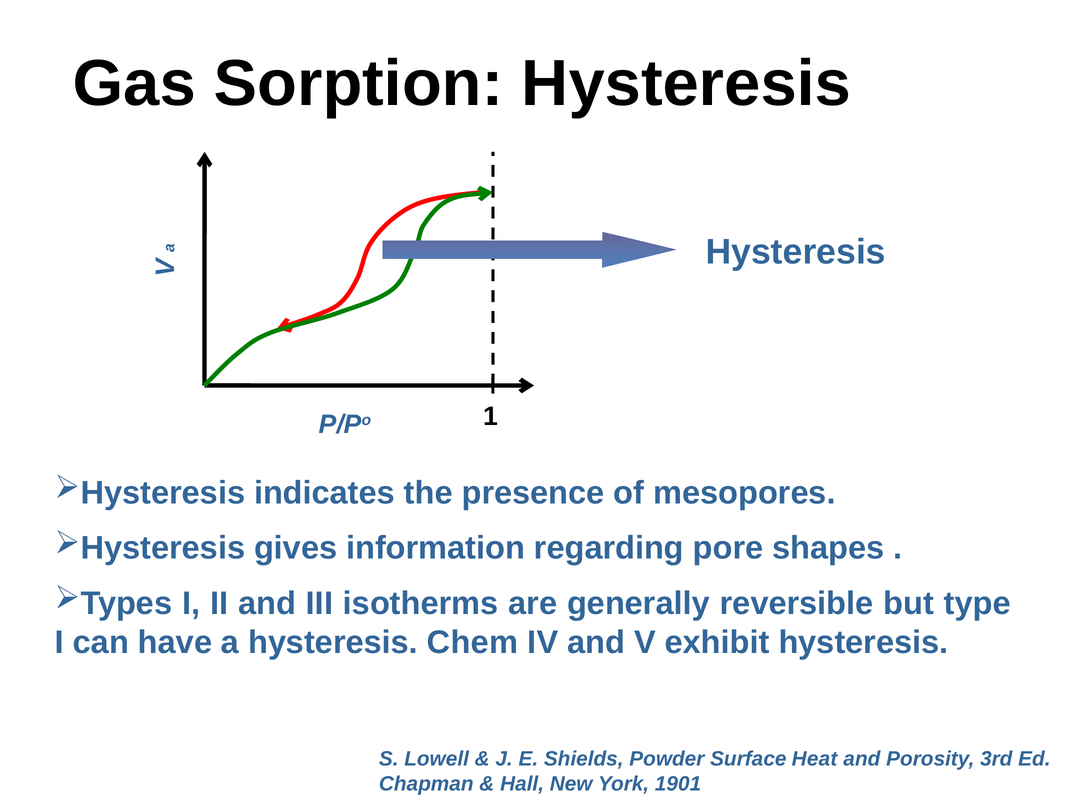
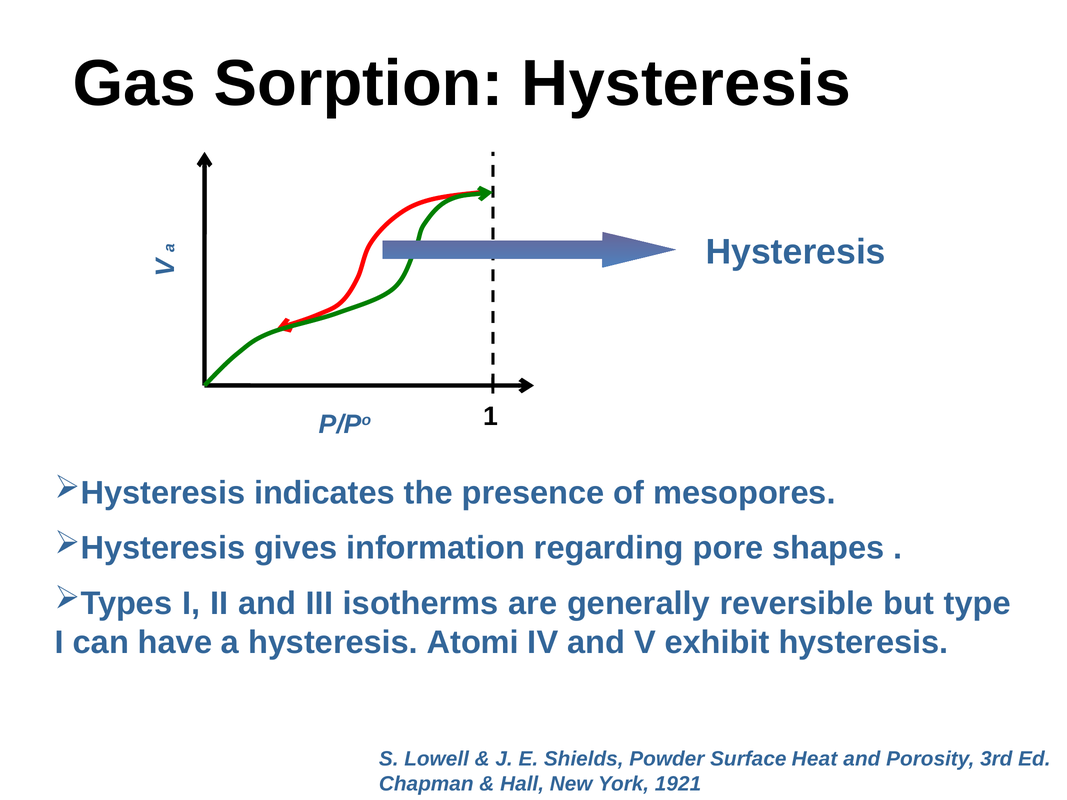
Chem: Chem -> Atomi (473, 643)
1901: 1901 -> 1921 (678, 784)
